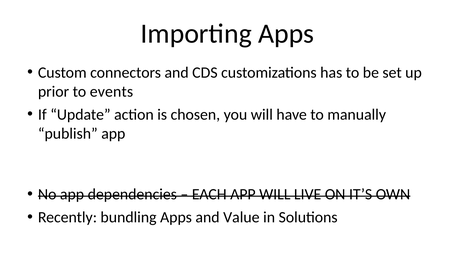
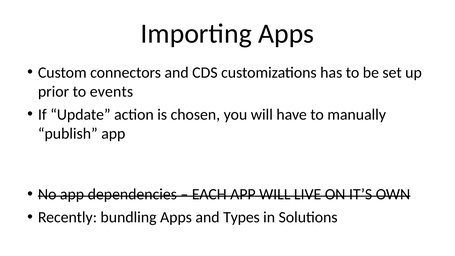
Value: Value -> Types (241, 217)
